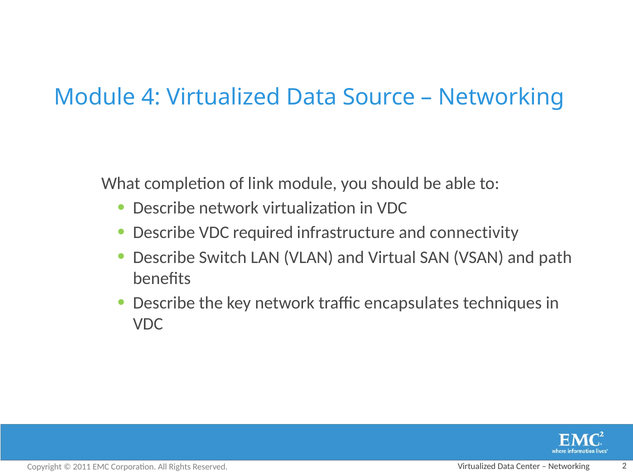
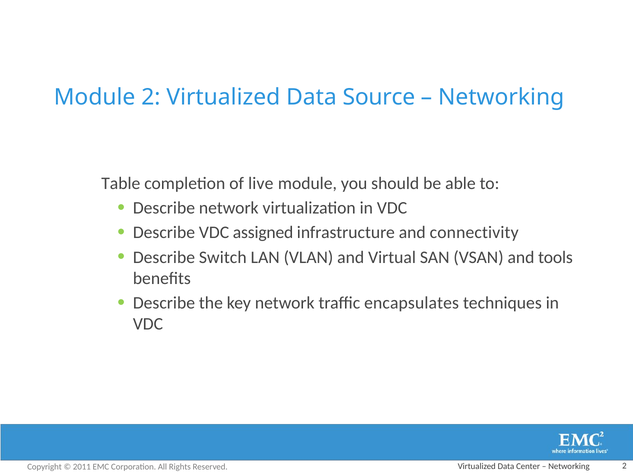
Module 4: 4 -> 2 (151, 98)
What: What -> Table (121, 184)
link: link -> live (261, 184)
required: required -> assigned (263, 233)
path: path -> tools (555, 258)
